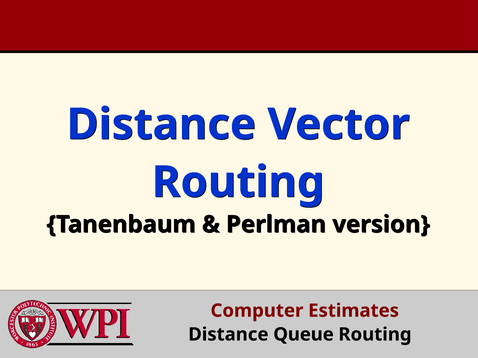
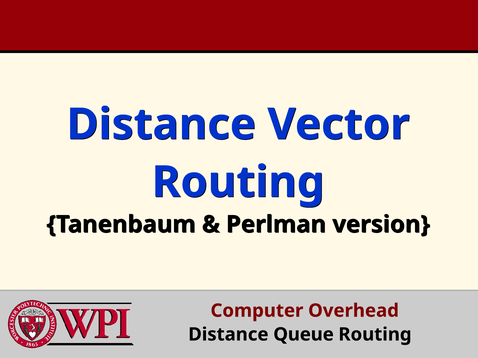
Estimates: Estimates -> Overhead (354, 311)
